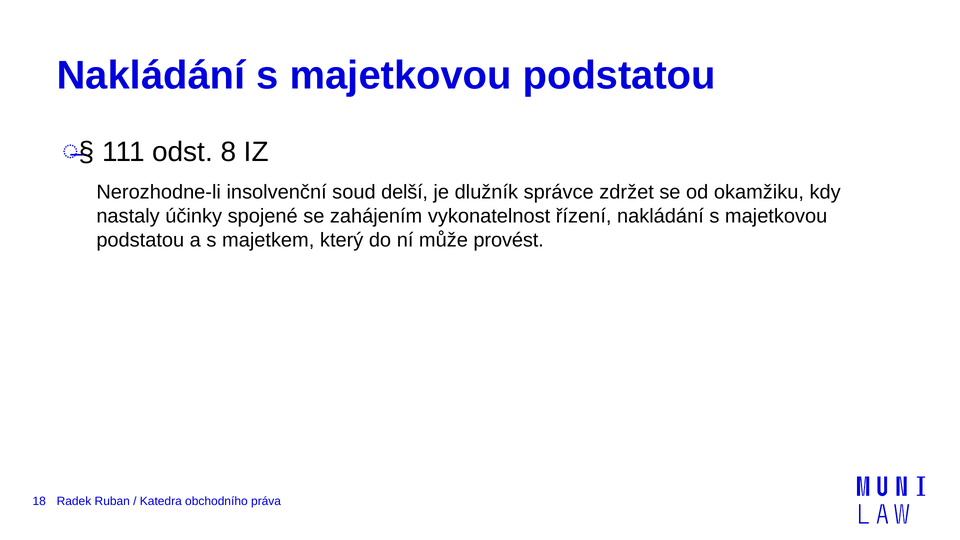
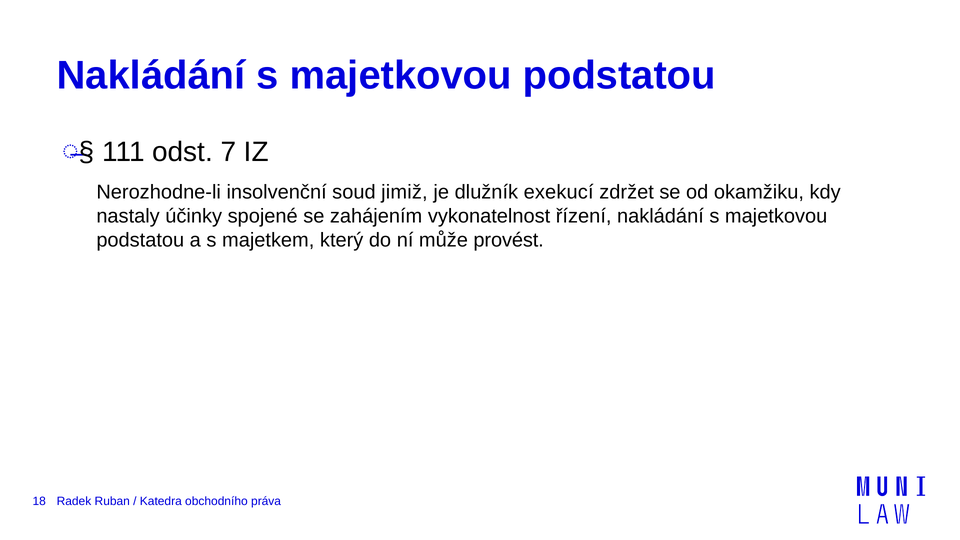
8: 8 -> 7 (228, 152)
delší: delší -> jimiž (404, 192)
správce: správce -> exekucí (559, 192)
